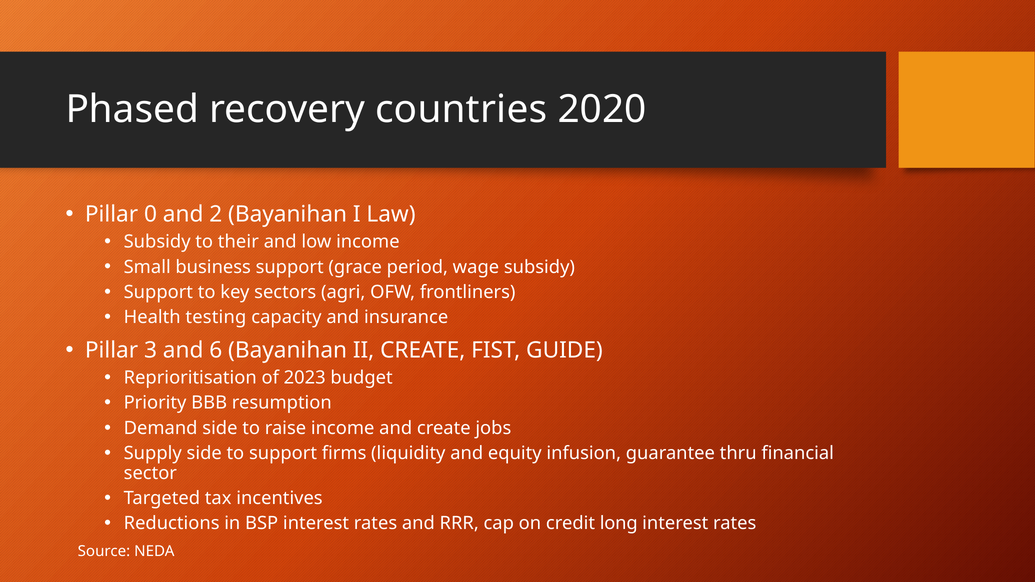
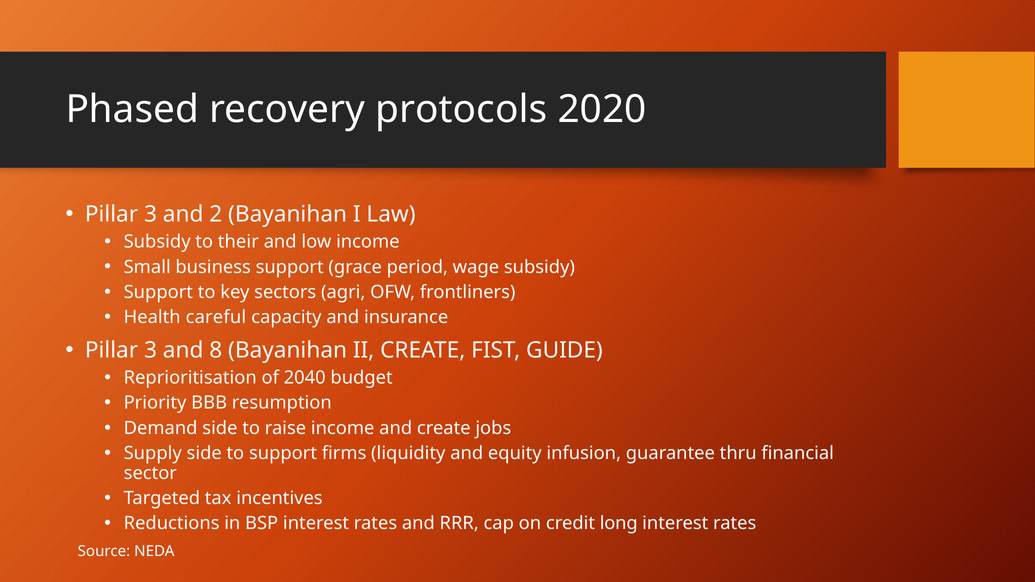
countries: countries -> protocols (461, 110)
0: 0 -> 3 (151, 214)
testing: testing -> careful (216, 317)
6: 6 -> 8 (216, 350)
2023: 2023 -> 2040 (305, 378)
